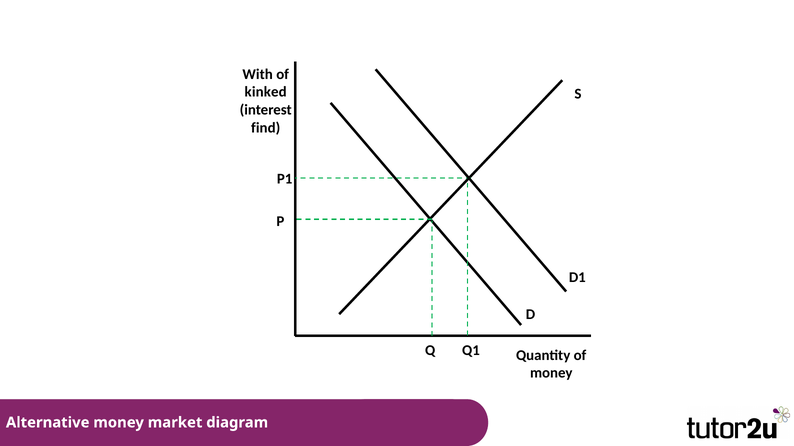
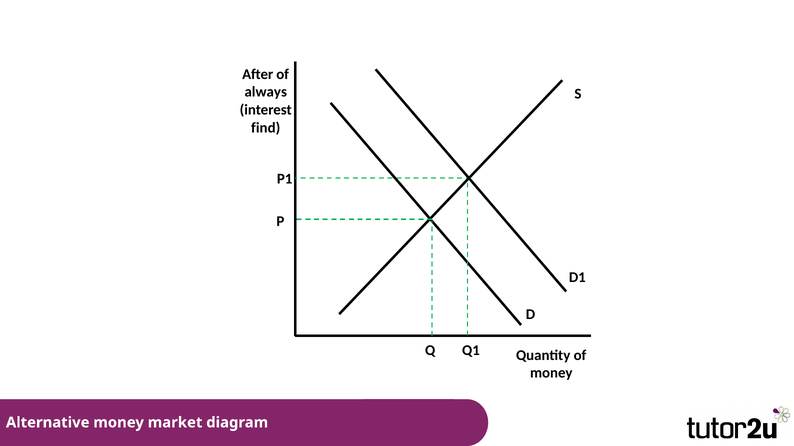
With: With -> After (258, 74)
kinked: kinked -> always (266, 92)
